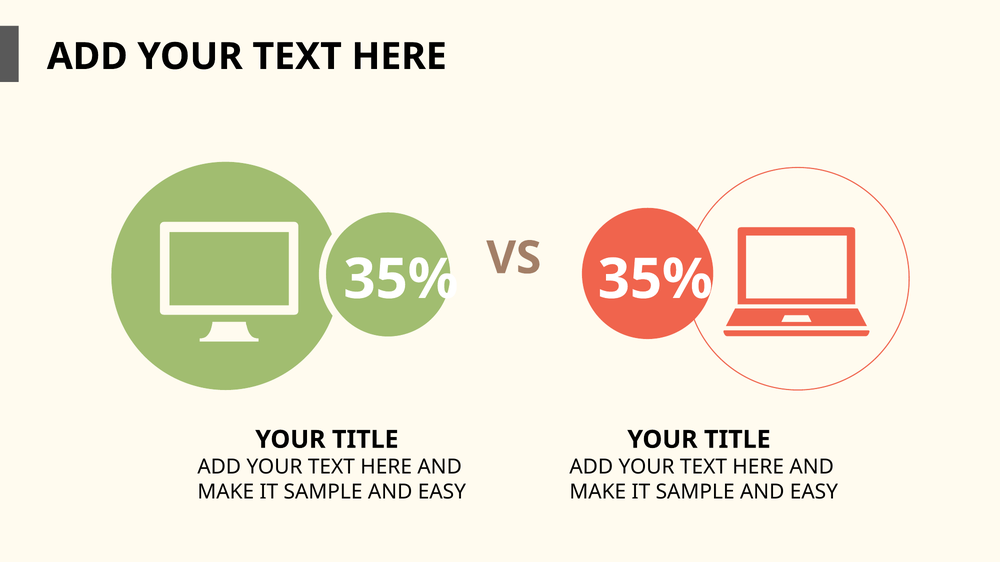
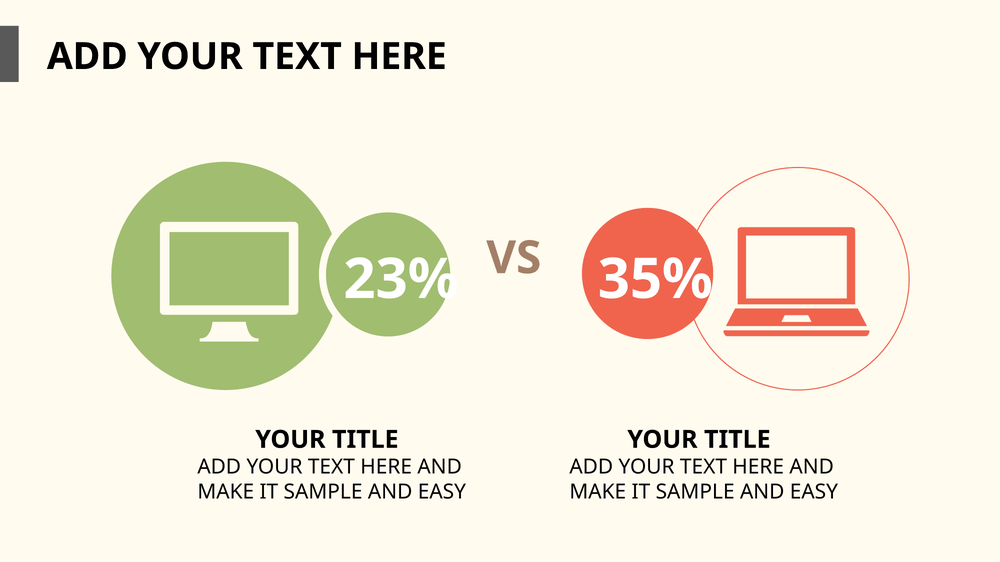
35%: 35% -> 23% (401, 280)
